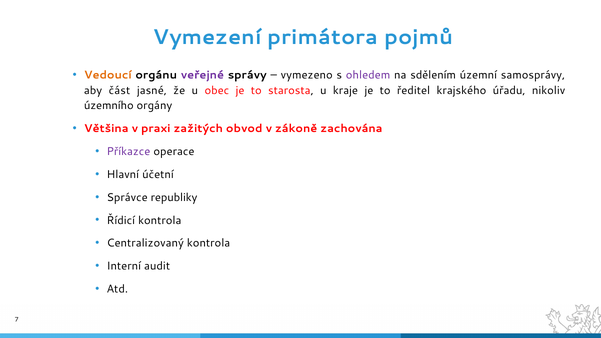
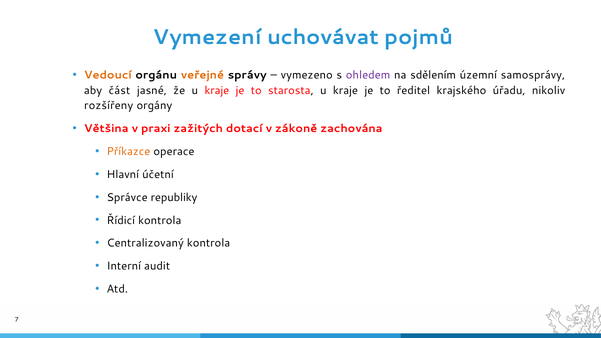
primátora: primátora -> uchovávat (323, 37)
veřejné colour: purple -> orange (202, 75)
že u obec: obec -> kraje (217, 90)
územního: územního -> rozšířeny (109, 106)
obvod: obvod -> dotací (244, 129)
Příkazce colour: purple -> orange (128, 152)
